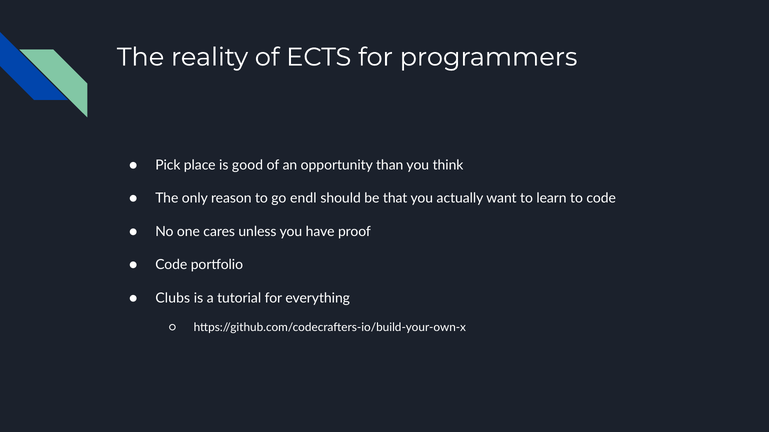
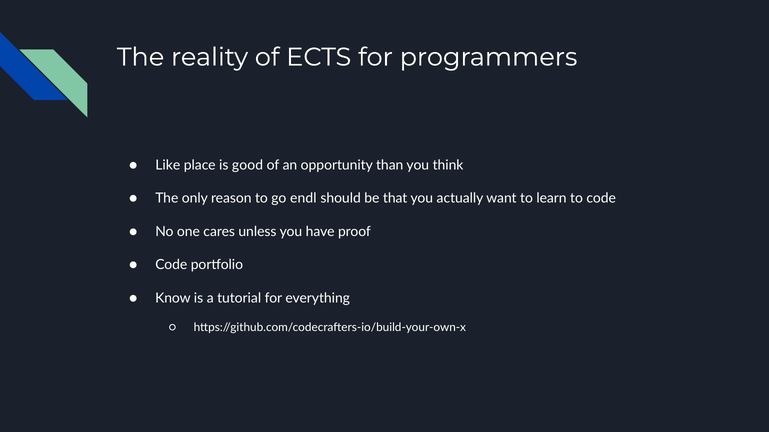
Pick: Pick -> Like (168, 165)
Clubs: Clubs -> Know (173, 299)
